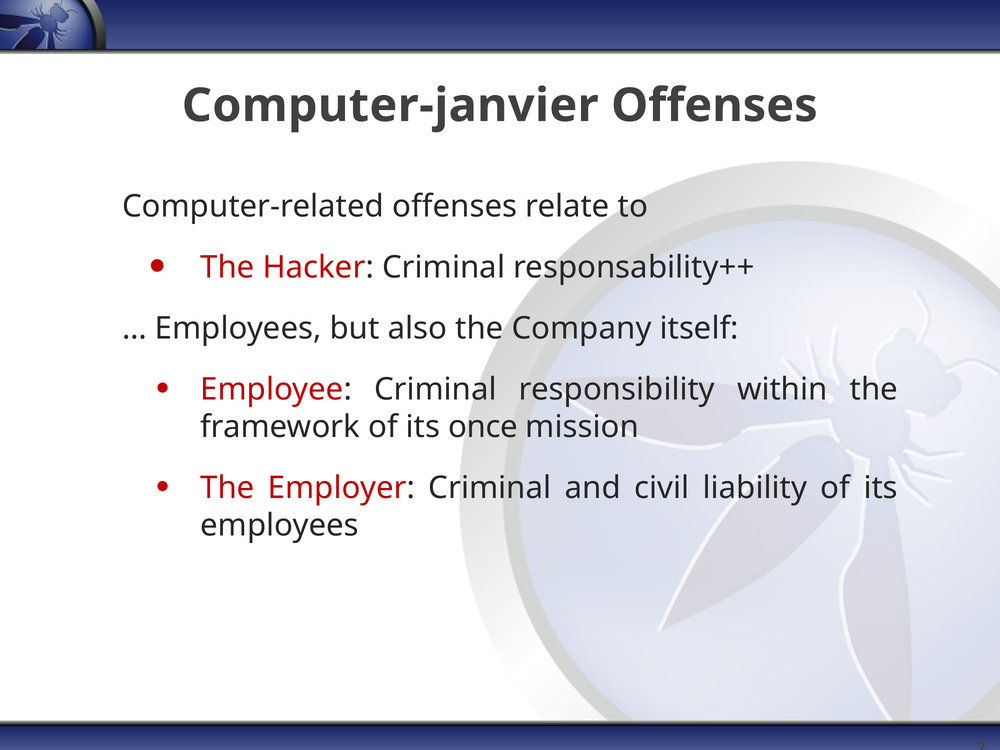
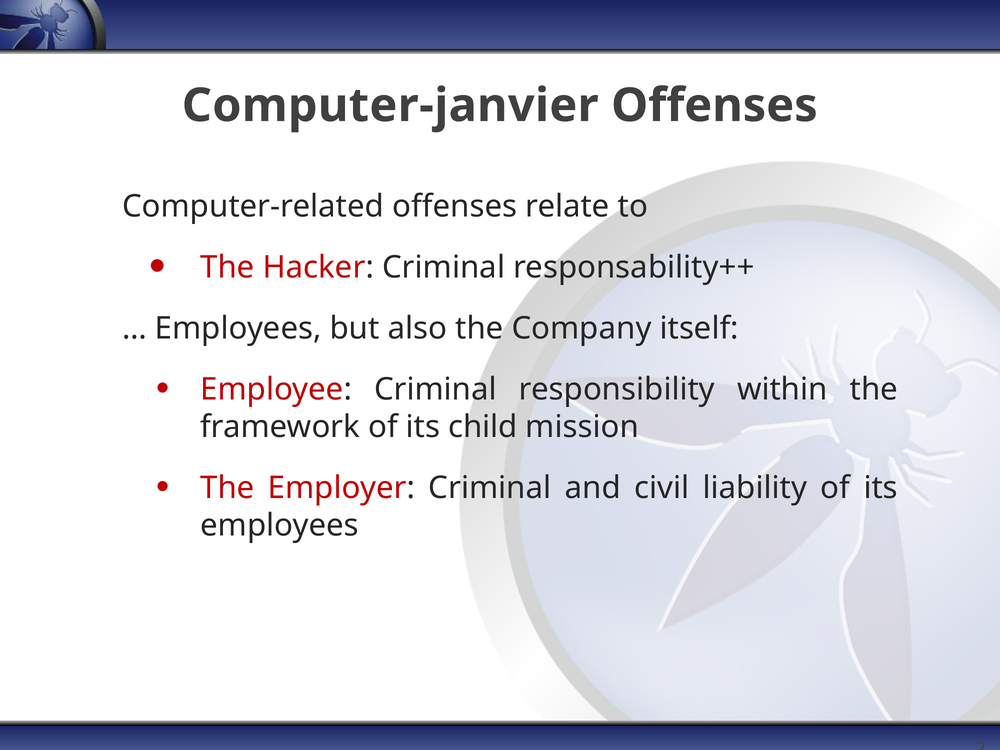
once: once -> child (483, 427)
